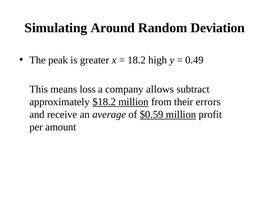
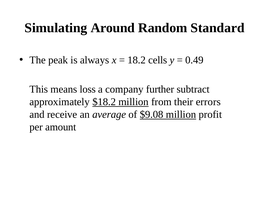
Deviation: Deviation -> Standard (218, 28)
greater: greater -> always (95, 60)
high: high -> cells (158, 60)
allows: allows -> further (160, 89)
$0.59: $0.59 -> $9.08 (152, 114)
